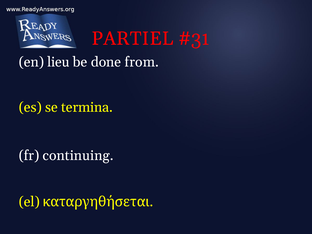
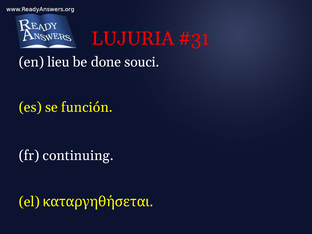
PARTIEL: PARTIEL -> LUJURIA (133, 39)
from: from -> souci (142, 62)
termina: termina -> función (87, 107)
